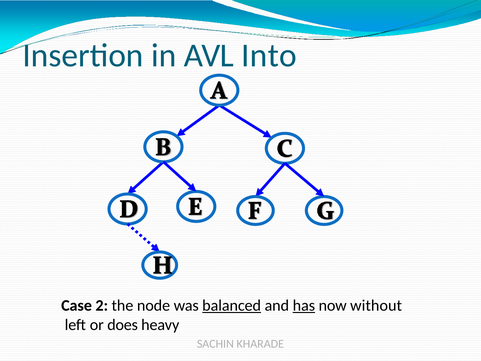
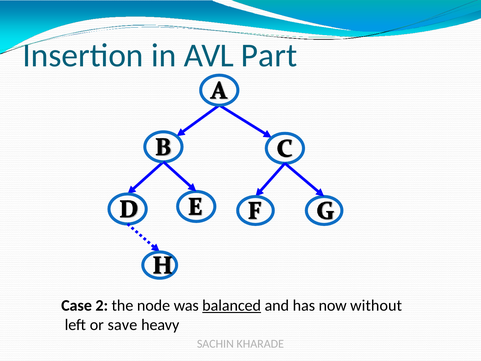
Into: Into -> Part (269, 55)
has underline: present -> none (304, 305)
does: does -> save (122, 325)
